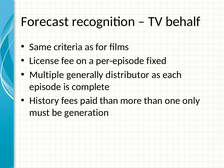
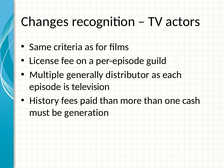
Forecast: Forecast -> Changes (45, 22)
behalf: behalf -> actors (183, 22)
fixed: fixed -> guild (156, 61)
complete: complete -> television (91, 87)
only: only -> cash (191, 101)
